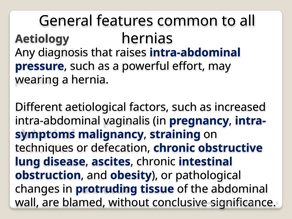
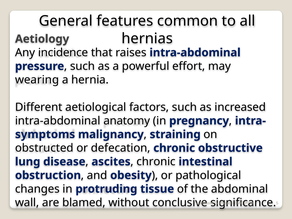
diagnosis: diagnosis -> incidence (63, 53)
vaginalis: vaginalis -> anatomy (127, 121)
techniques: techniques -> obstructed (44, 148)
